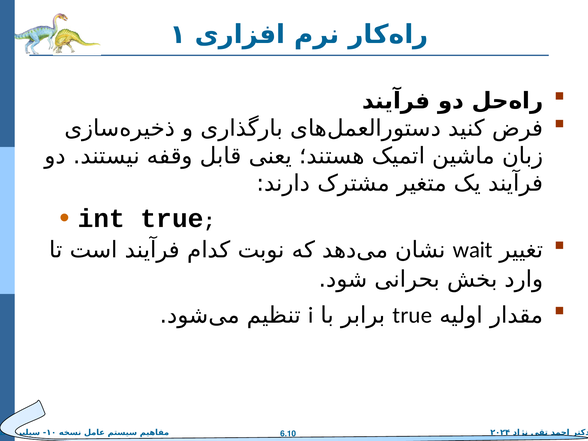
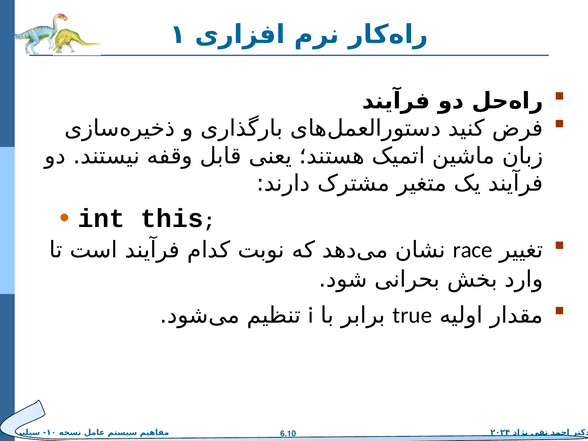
int true: true -> this (172, 219)
wait: wait -> race (473, 250)
